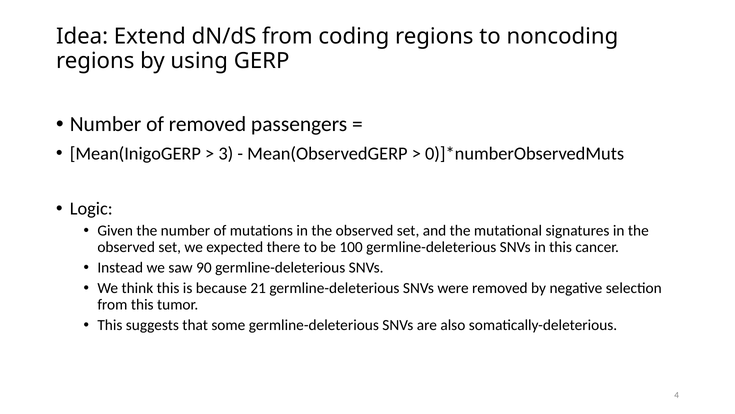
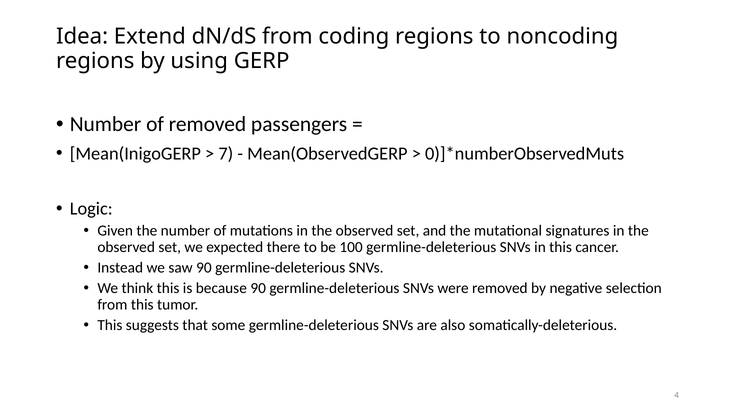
3: 3 -> 7 (226, 153)
because 21: 21 -> 90 (258, 288)
